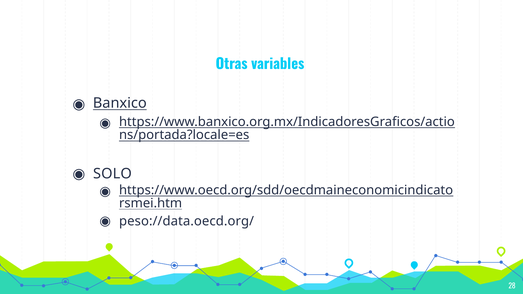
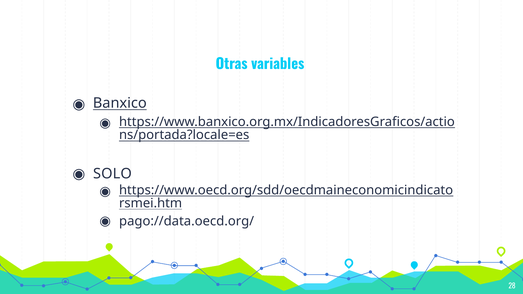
peso://data.oecd.org/: peso://data.oecd.org/ -> pago://data.oecd.org/ (187, 221)
